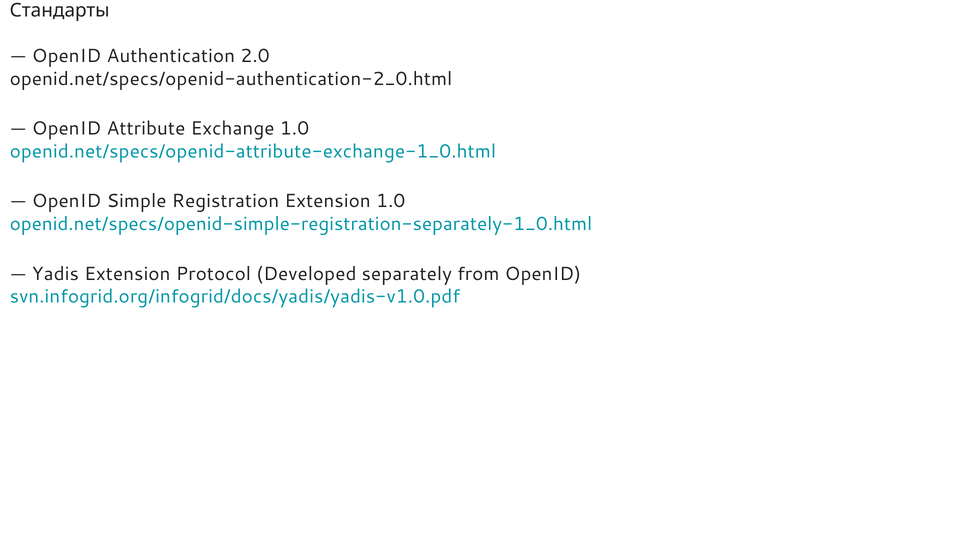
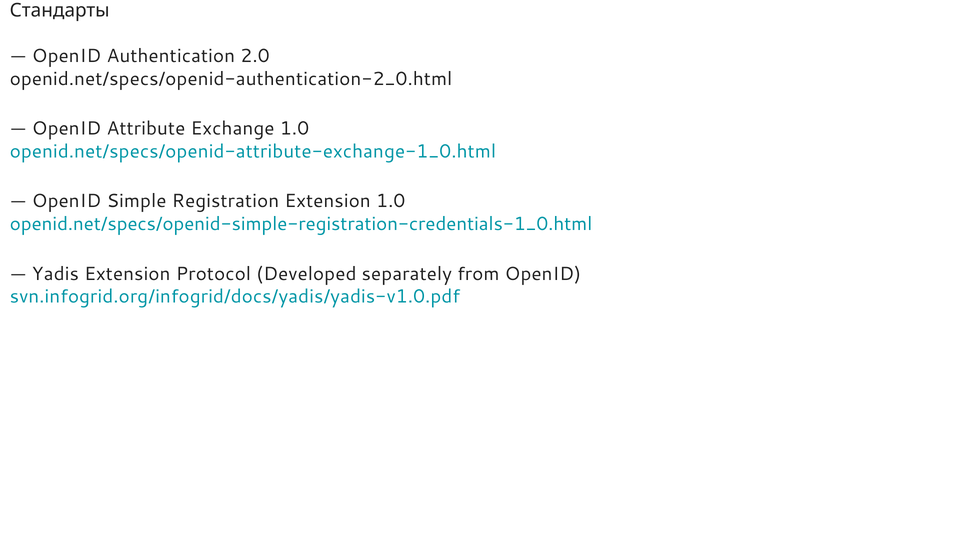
openid.net/specs/openid-simple-registration-separately-1_0.html: openid.net/specs/openid-simple-registration-separately-1_0.html -> openid.net/specs/openid-simple-registration-credentials-1_0.html (301, 224)
